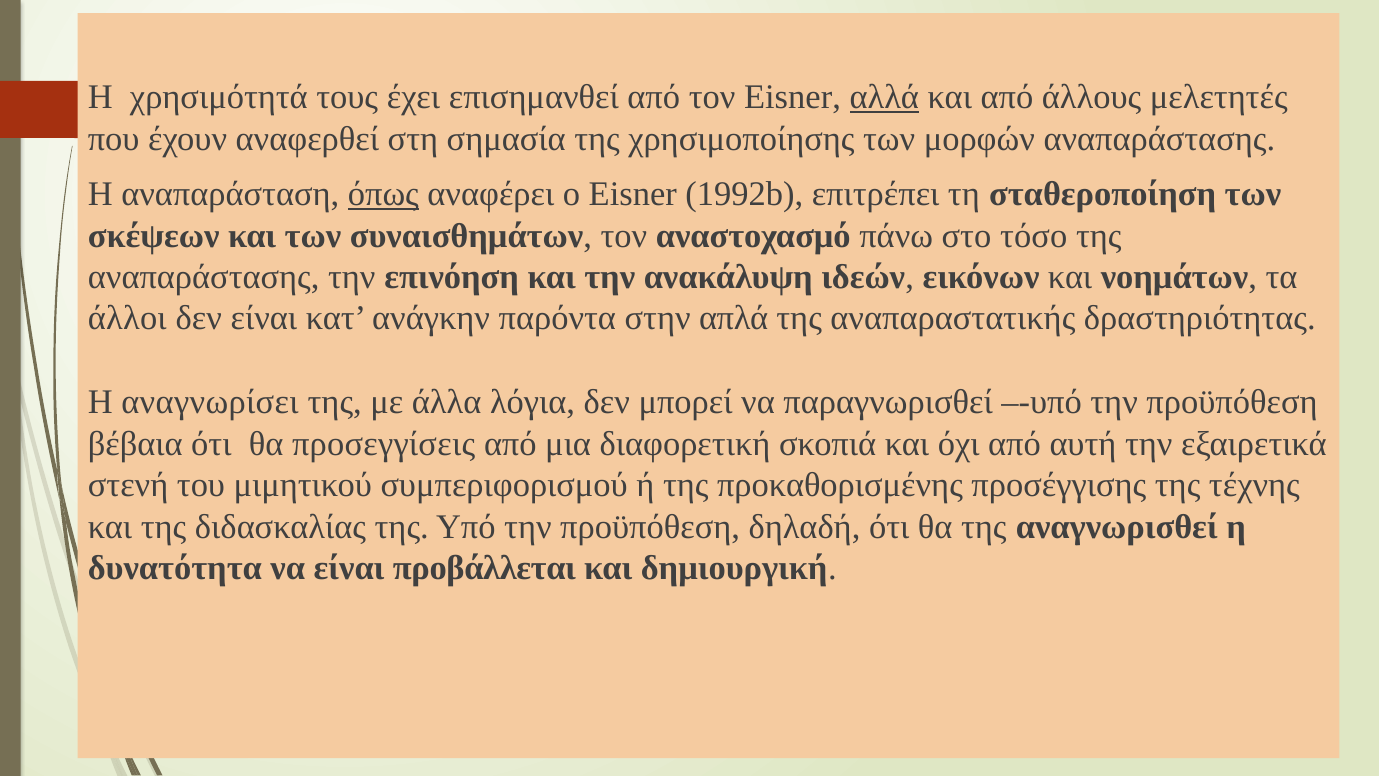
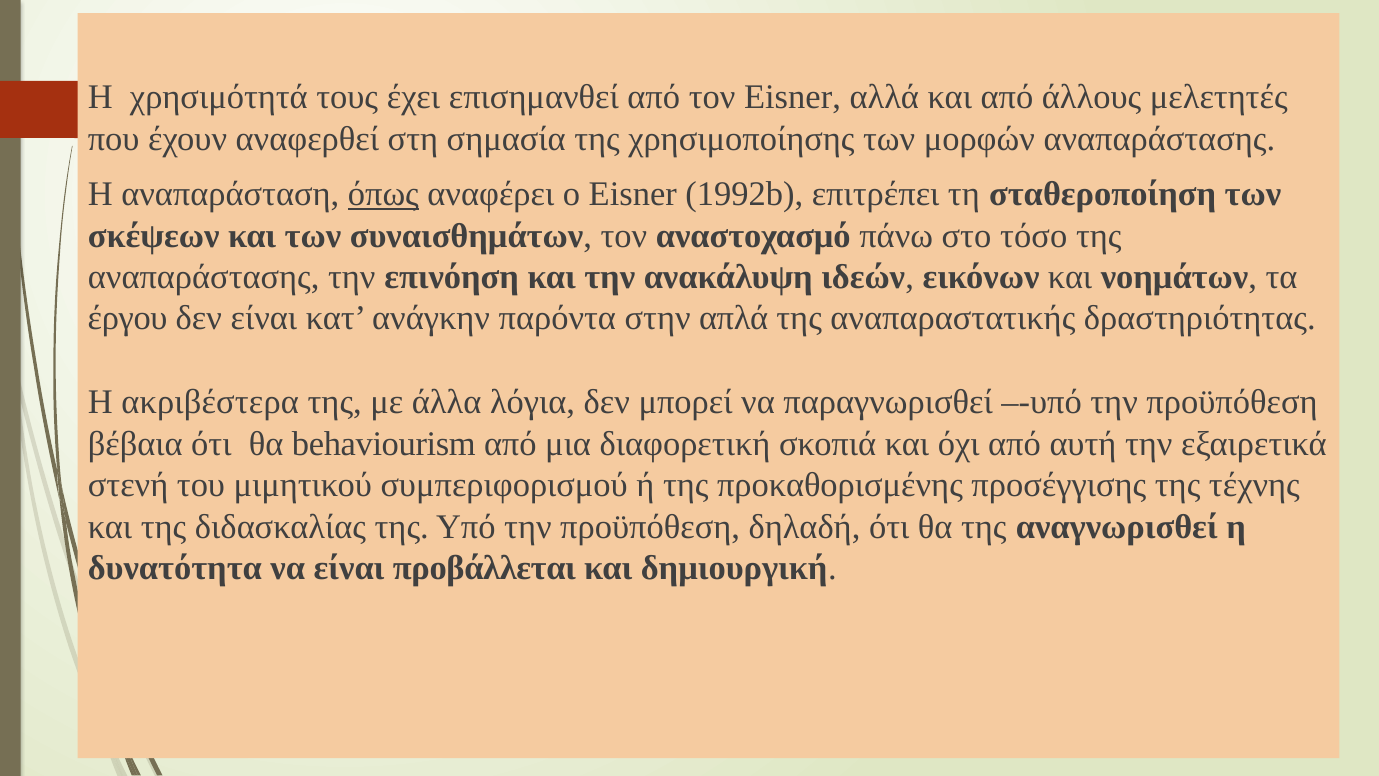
αλλά underline: present -> none (884, 97)
άλλοι: άλλοι -> έργου (128, 318)
αναγνωρίσει: αναγνωρίσει -> ακριβέστερα (210, 402)
προσεγγίσεις: προσεγγίσεις -> behaviourism (384, 444)
